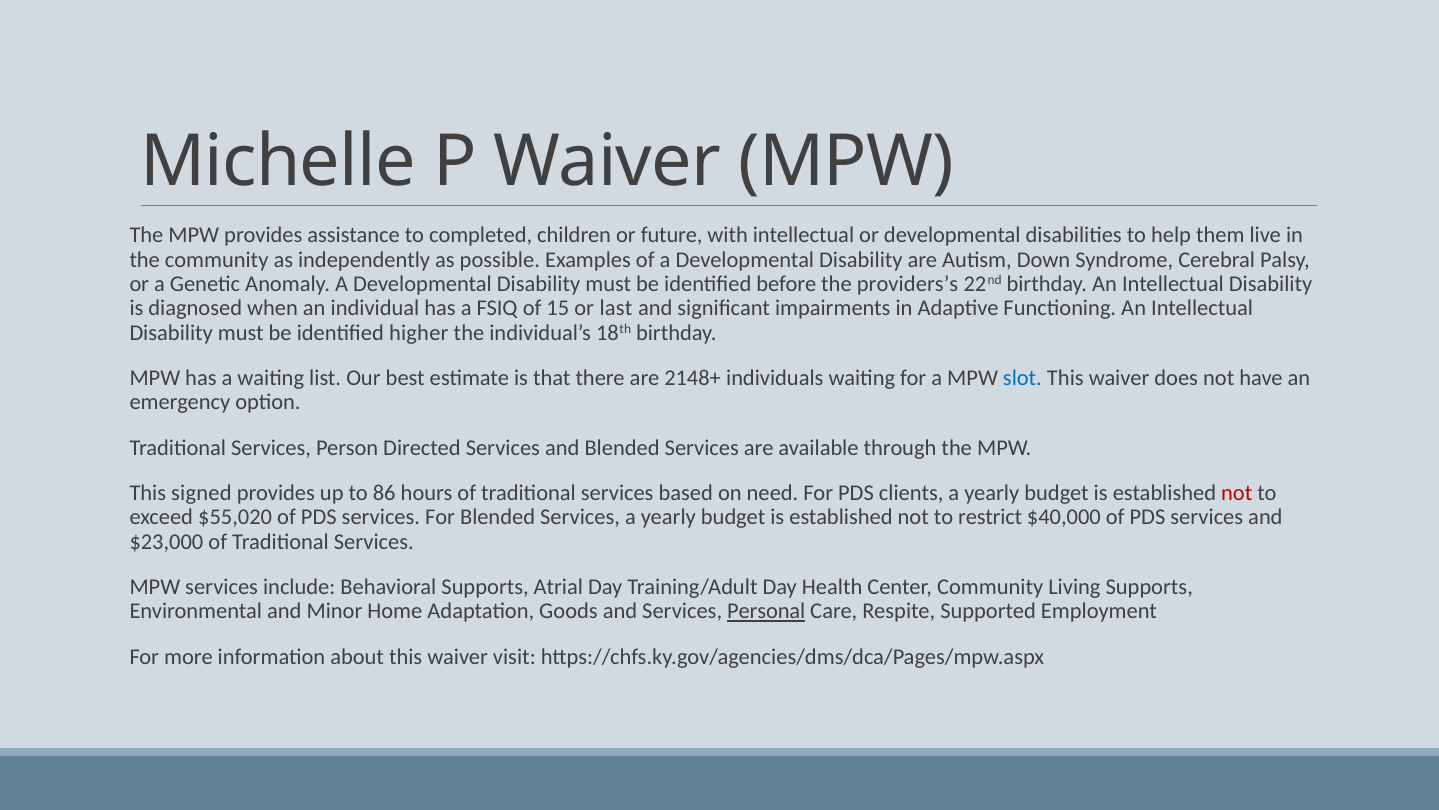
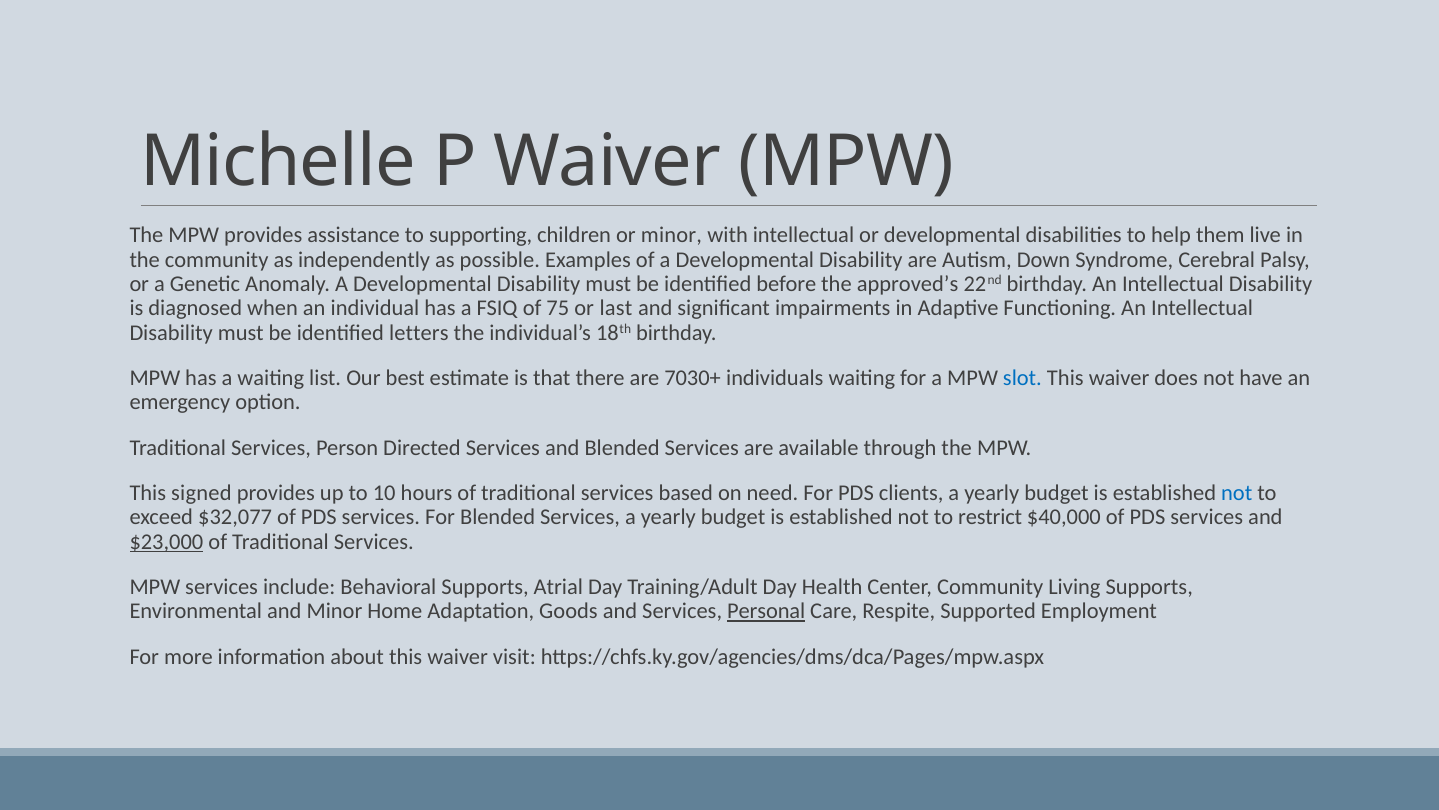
completed: completed -> supporting (481, 235)
or future: future -> minor (671, 235)
providers’s: providers’s -> approved’s (908, 284)
15: 15 -> 75 (558, 308)
higher: higher -> letters (419, 332)
2148+: 2148+ -> 7030+ (693, 378)
86: 86 -> 10 (384, 493)
not colour: red -> blue (1237, 493)
$55,020: $55,020 -> $32,077 (235, 517)
$23,000 underline: none -> present (166, 541)
